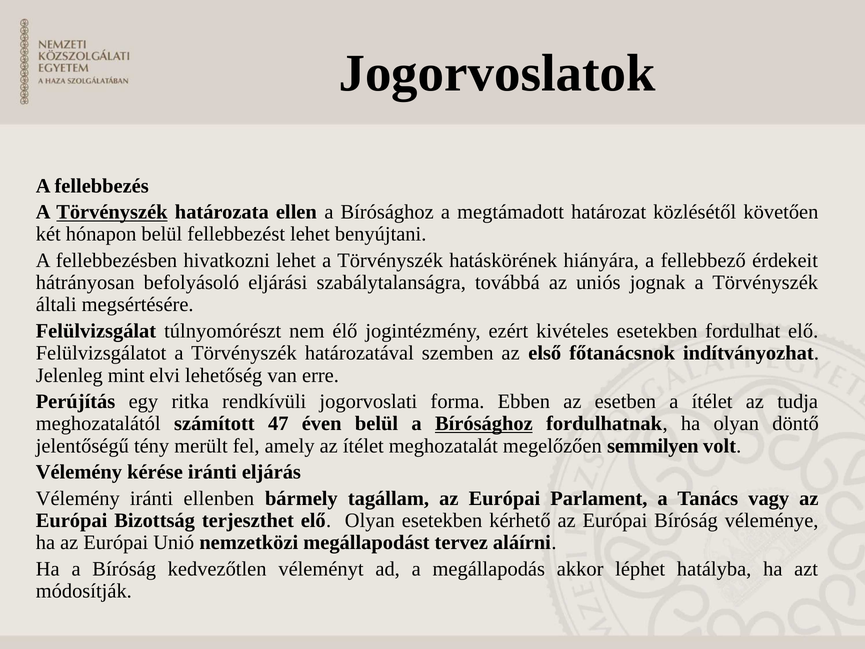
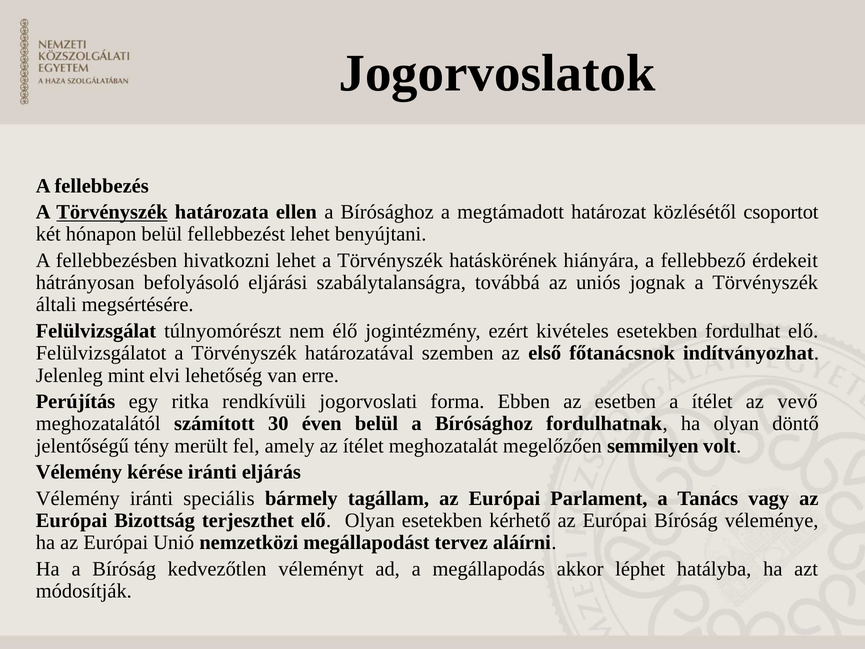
követően: követően -> csoportot (781, 212)
tudja: tudja -> vevő (798, 401)
47: 47 -> 30 (278, 424)
Bírósághoz underline: present -> none (484, 424)
ellenben: ellenben -> speciális (219, 498)
